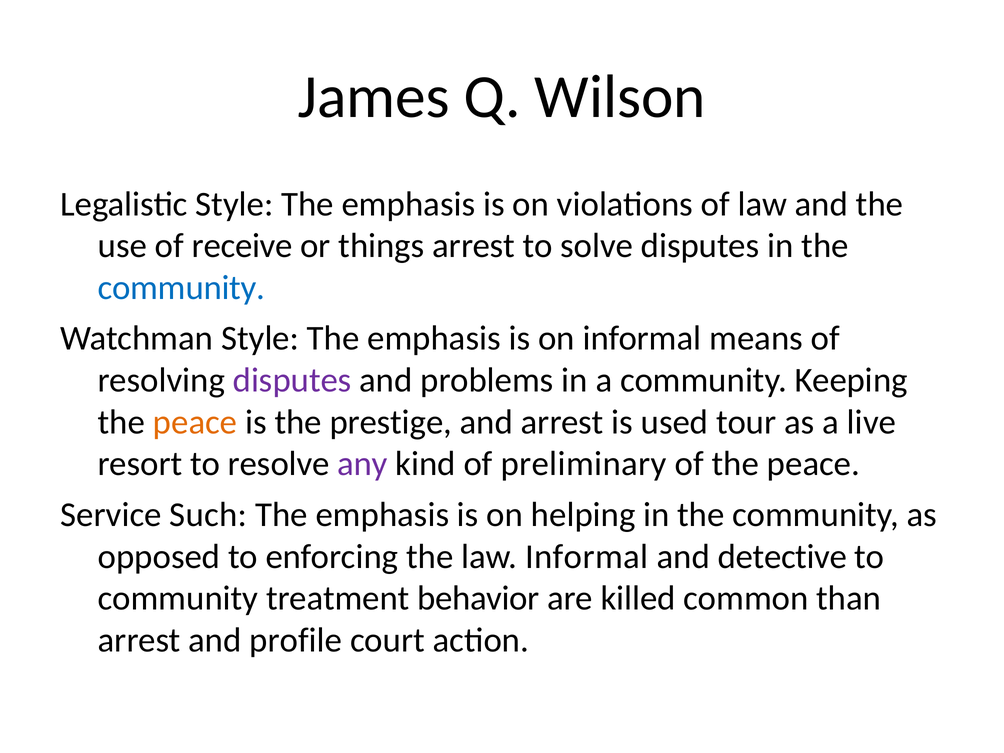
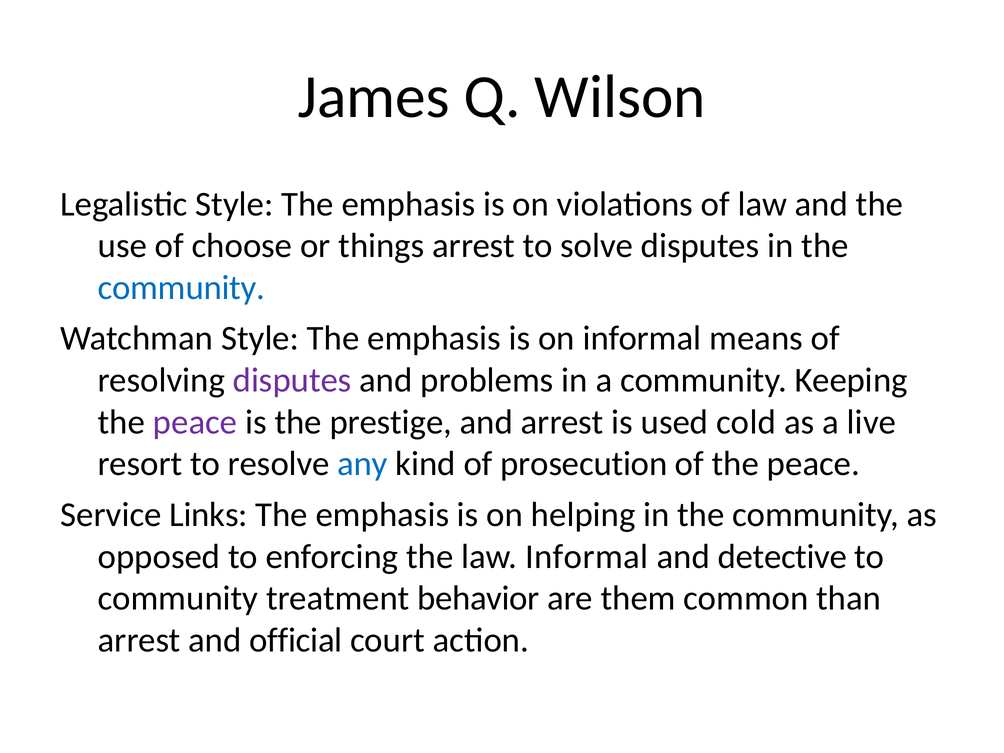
receive: receive -> choose (242, 246)
peace colour: orange -> purple (195, 422)
tour: tour -> cold (746, 422)
any colour: purple -> blue (363, 464)
preliminary: preliminary -> prosecution (584, 464)
Such: Such -> Links (209, 515)
killed: killed -> them (638, 598)
profile: profile -> official (296, 640)
